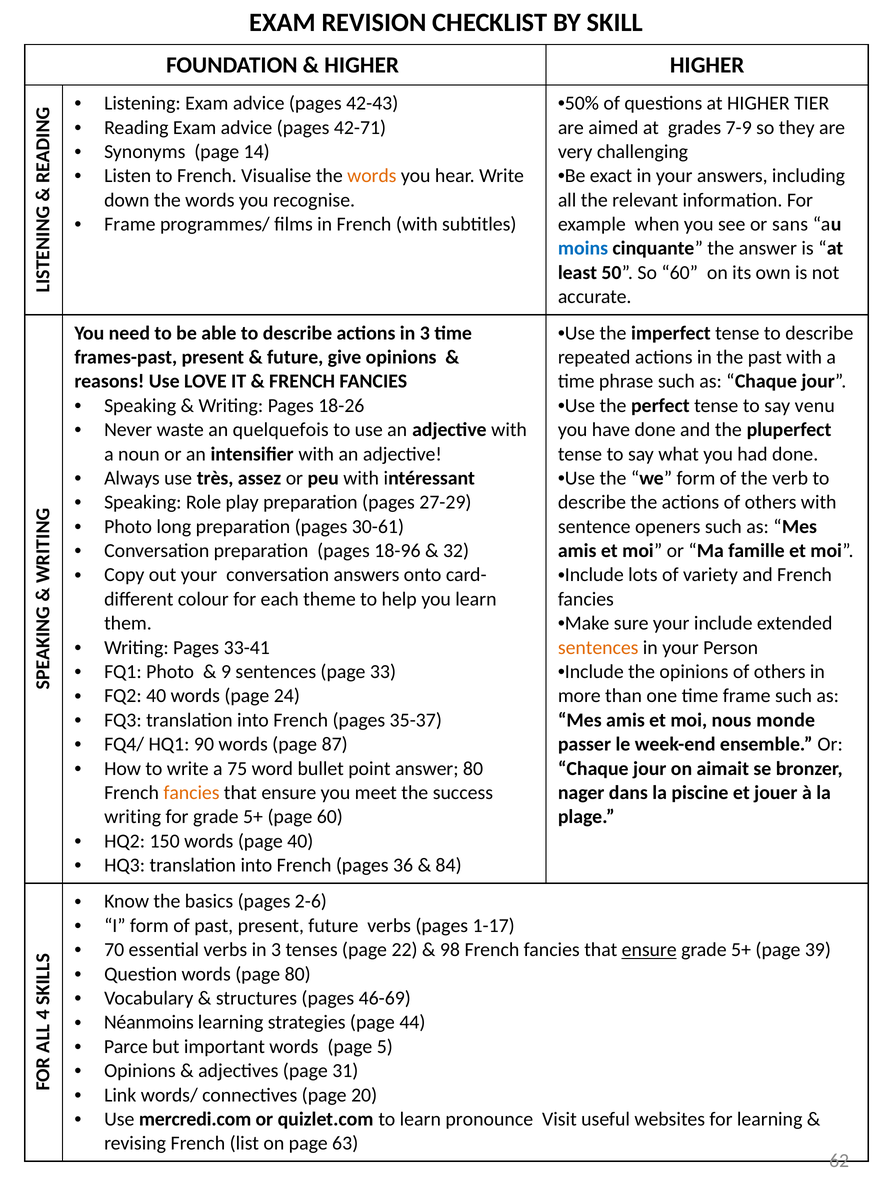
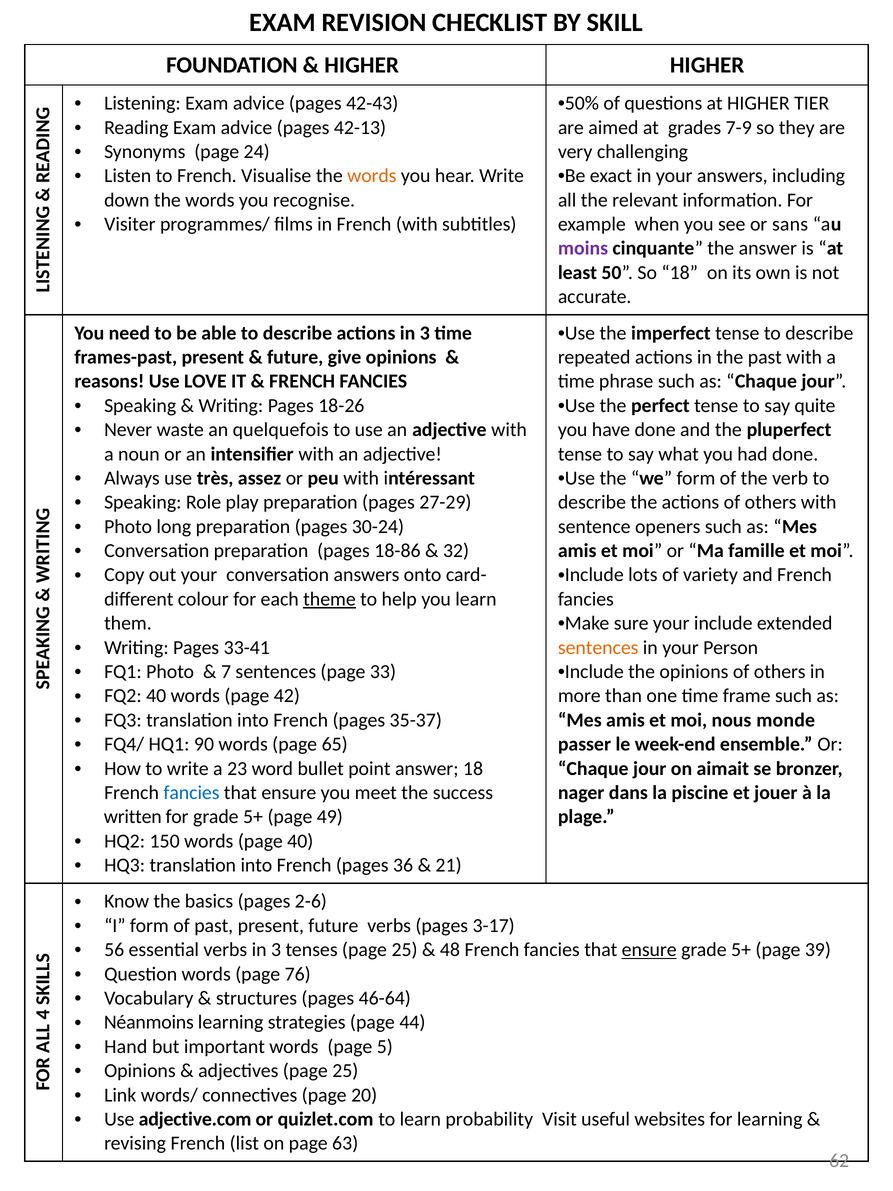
42-71: 42-71 -> 42-13 (360, 127)
14: 14 -> 24 (257, 152)
Frame: Frame -> Visiter (130, 224)
moins colour: blue -> purple (583, 248)
So 60: 60 -> 18 (680, 273)
venu: venu -> quite (815, 405)
30-61: 30-61 -> 30-24 (378, 526)
18-96: 18-96 -> 18-86 (397, 551)
theme underline: none -> present (330, 599)
9: 9 -> 7 (226, 672)
24: 24 -> 42 (287, 696)
87: 87 -> 65 (335, 744)
75: 75 -> 23 (237, 768)
answer 80: 80 -> 18 (473, 768)
fancies colour: orange -> blue (191, 792)
writing: writing -> written (133, 817)
page 60: 60 -> 49 (330, 817)
84: 84 -> 21 (449, 865)
1-17: 1-17 -> 3-17 (494, 925)
70: 70 -> 56 (114, 950)
tenses page 22: 22 -> 25 (405, 950)
98: 98 -> 48 (450, 950)
page 80: 80 -> 76 (298, 974)
46-69: 46-69 -> 46-64 (385, 998)
Parce: Parce -> Hand (126, 1046)
adjectives page 31: 31 -> 25 (345, 1070)
mercredi.com: mercredi.com -> adjective.com (195, 1119)
pronounce: pronounce -> probability (489, 1119)
